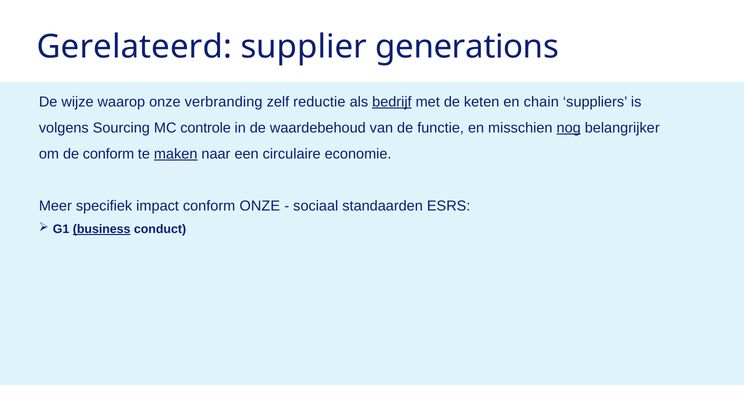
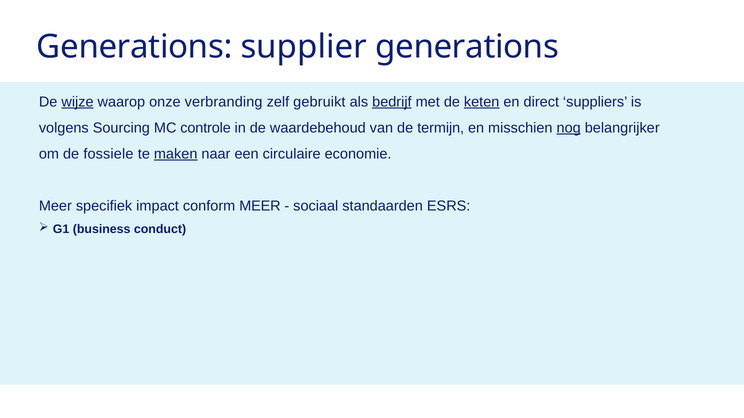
Gerelateerd: Gerelateerd -> Generations (134, 47)
wijze underline: none -> present (78, 102)
reductie: reductie -> gebruikt (319, 102)
keten underline: none -> present (482, 102)
chain: chain -> direct (541, 102)
functie: functie -> termijn (441, 128)
de conform: conform -> fossiele (108, 154)
conform ONZE: ONZE -> MEER (260, 206)
business underline: present -> none (102, 229)
